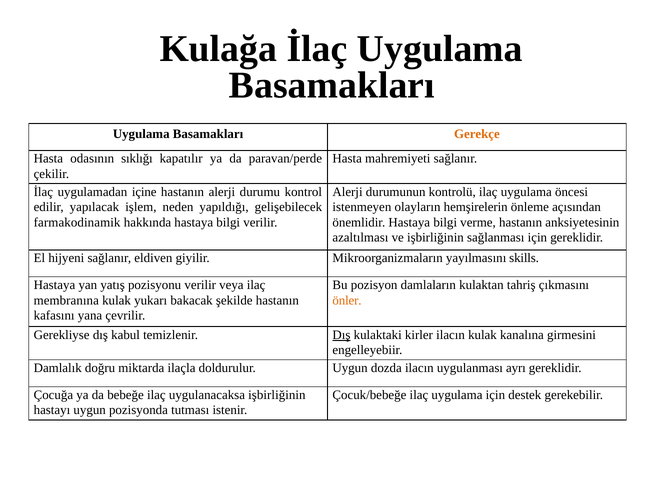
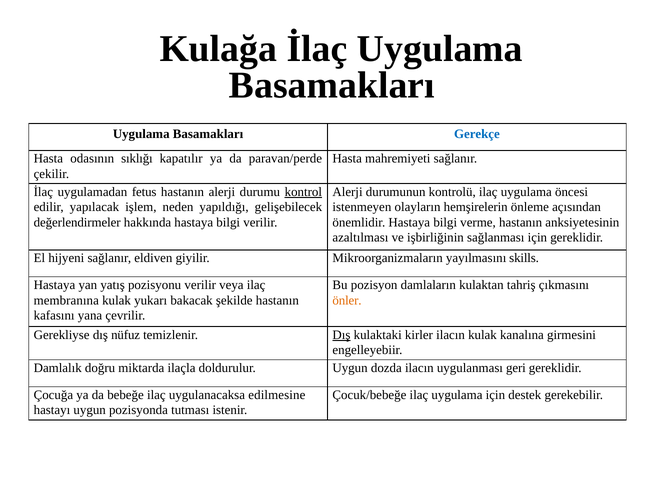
Gerekçe colour: orange -> blue (477, 134)
içine: içine -> fetus (144, 192)
kontrol underline: none -> present (303, 192)
farmakodinamik: farmakodinamik -> değerlendirmeler (77, 222)
kabul: kabul -> nüfuz (126, 335)
ayrı: ayrı -> geri (516, 368)
uygulanacaksa işbirliğinin: işbirliğinin -> edilmesine (277, 395)
